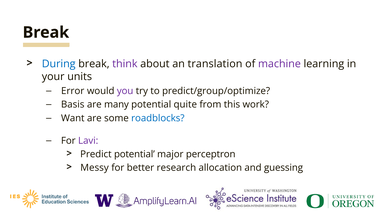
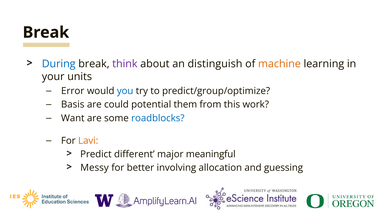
translation: translation -> distinguish (215, 64)
machine colour: purple -> orange (279, 64)
you colour: purple -> blue (125, 91)
many: many -> could (116, 105)
quite: quite -> them (185, 105)
Lavi colour: purple -> orange (88, 141)
Predict potential: potential -> different (134, 154)
perceptron: perceptron -> meaningful (211, 154)
research: research -> involving (176, 168)
